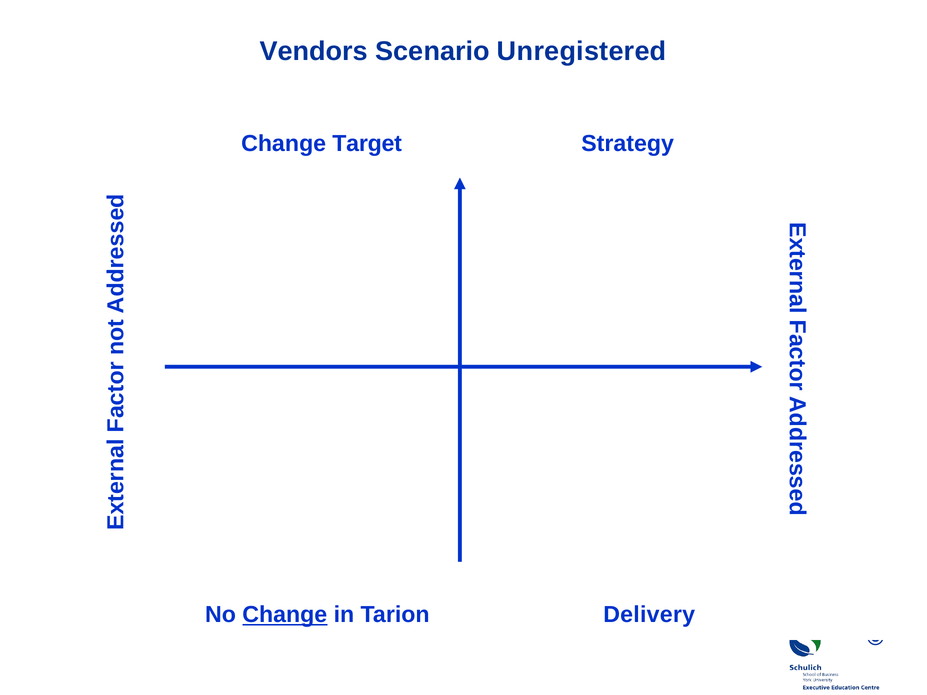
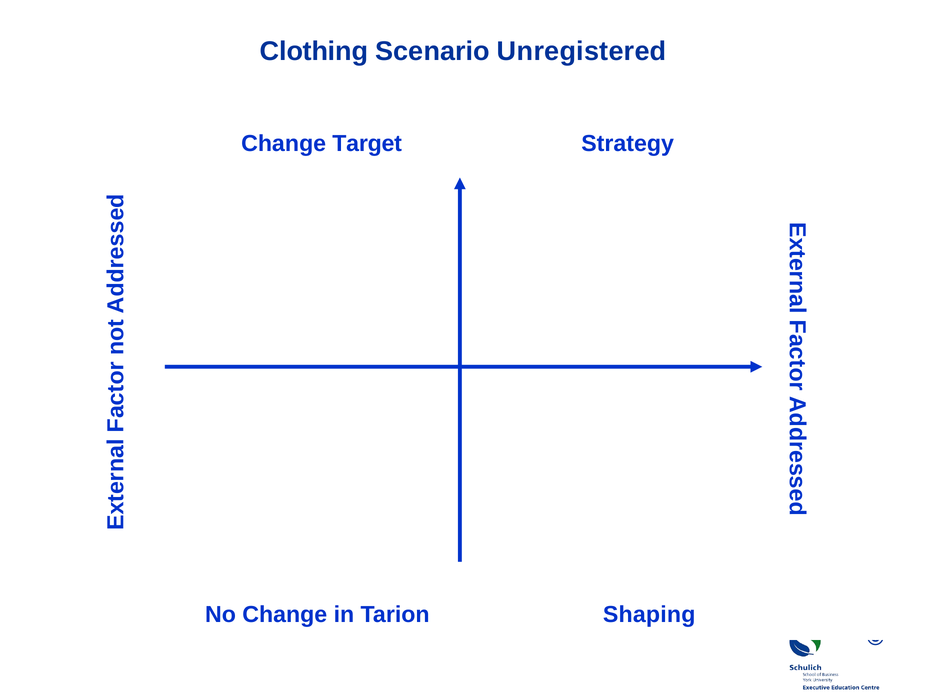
Vendors: Vendors -> Clothing (314, 51)
Change underline: present -> none (285, 615)
Delivery: Delivery -> Shaping (649, 615)
